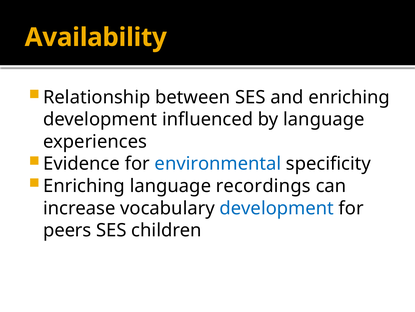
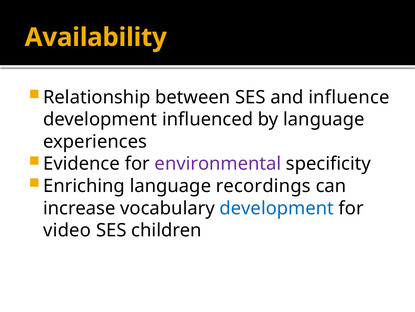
and enriching: enriching -> influence (349, 97)
environmental colour: blue -> purple (218, 163)
peers: peers -> video (67, 230)
